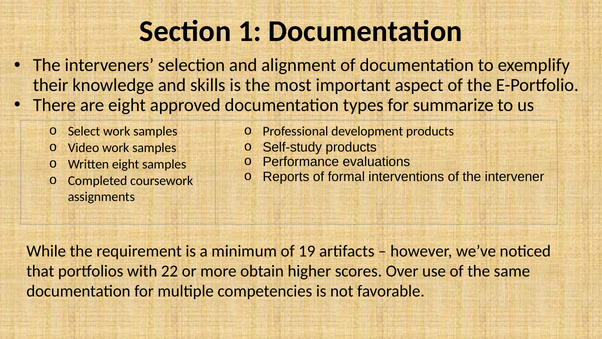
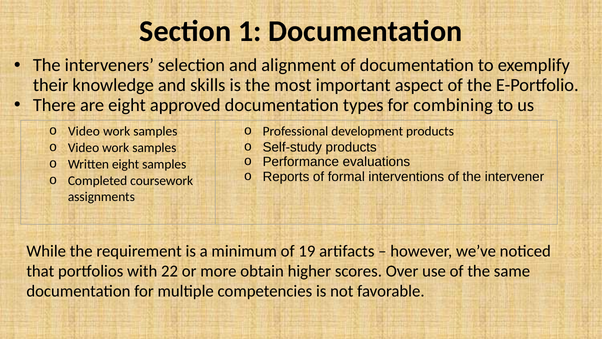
summarize: summarize -> combining (453, 105)
Select: Select -> Video (84, 131)
